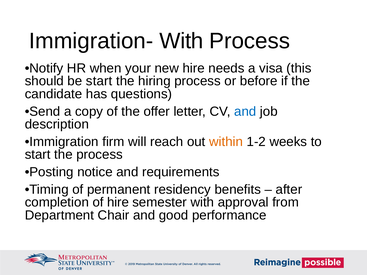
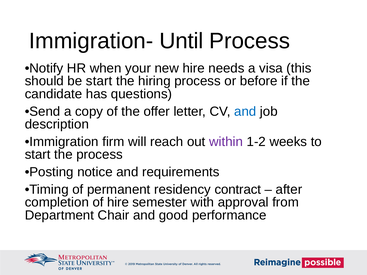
Immigration- With: With -> Until (181, 41)
within colour: orange -> purple (226, 142)
benefits: benefits -> contract (238, 190)
